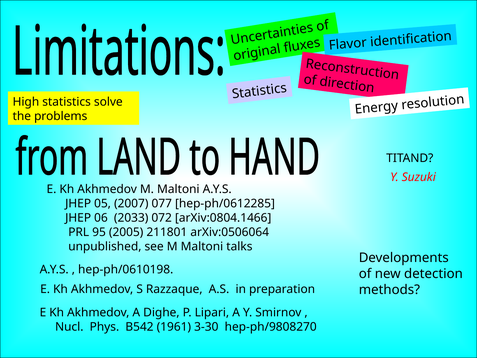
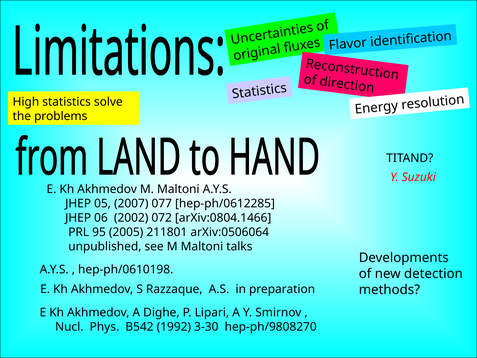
2033: 2033 -> 2002 (131, 218)
1961: 1961 -> 1992 (174, 327)
